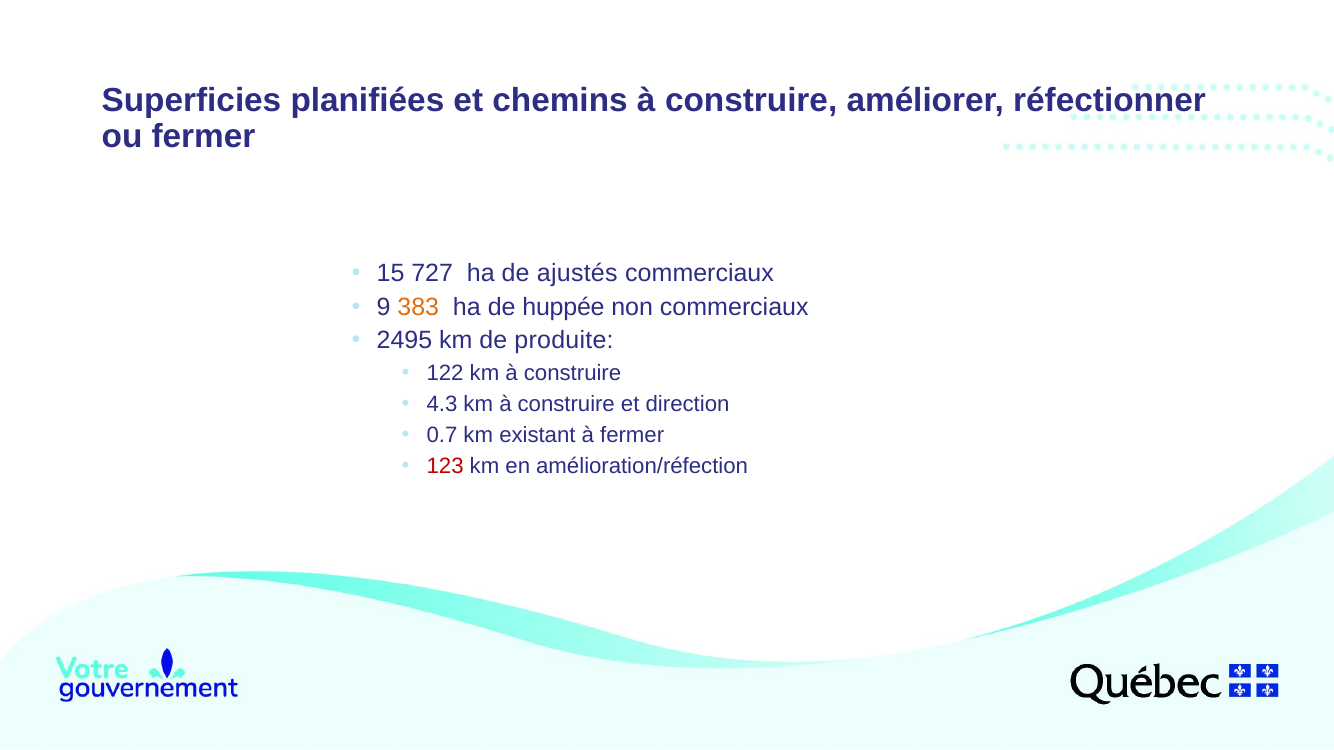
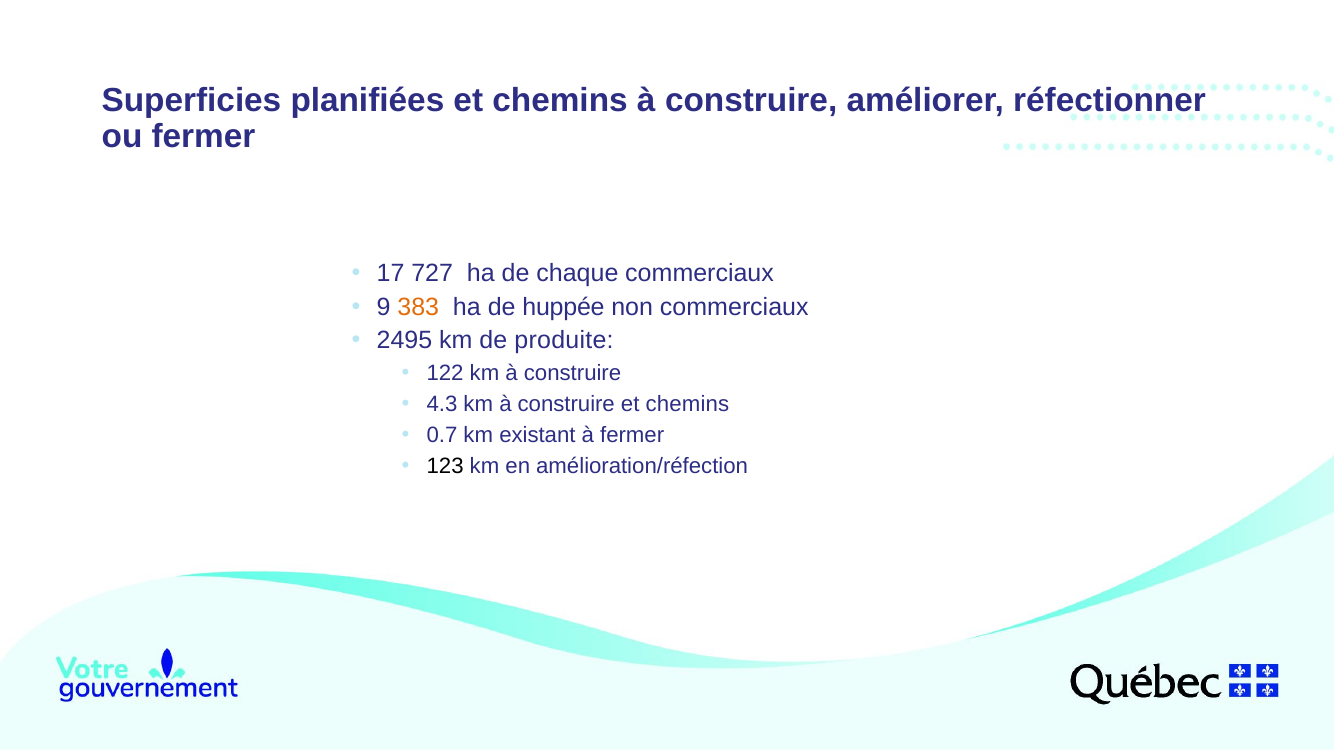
15: 15 -> 17 (391, 273)
ajustés: ajustés -> chaque (577, 273)
construire et direction: direction -> chemins (687, 404)
123 colour: red -> black (445, 466)
